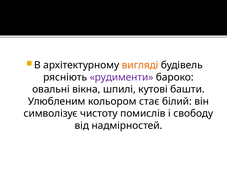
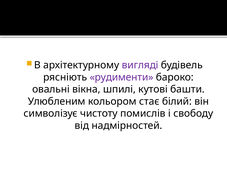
вигляді colour: orange -> purple (140, 65)
